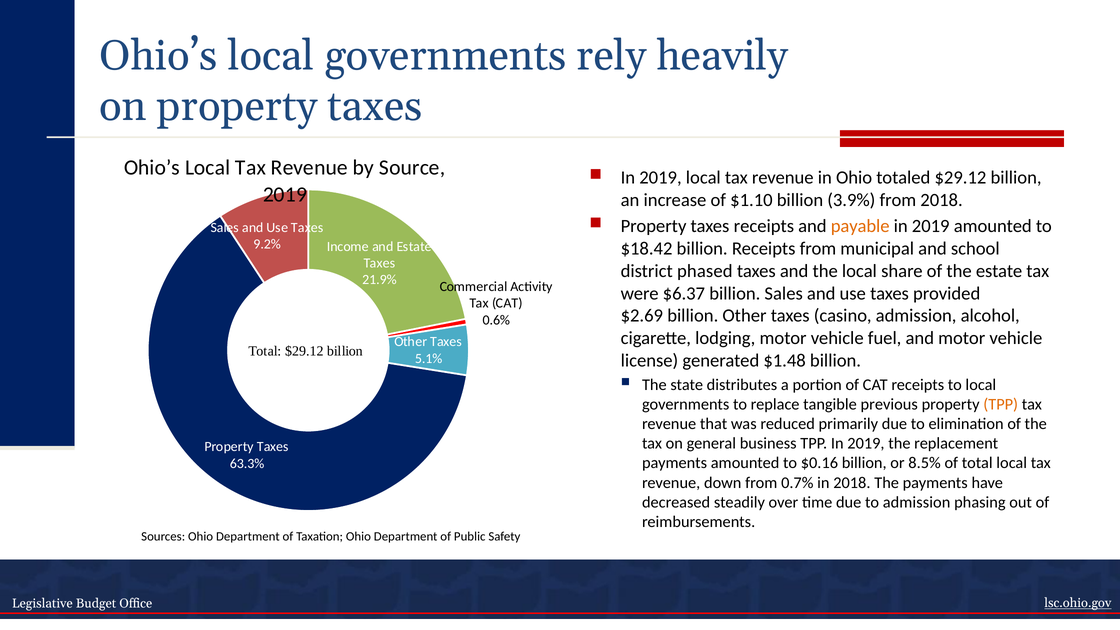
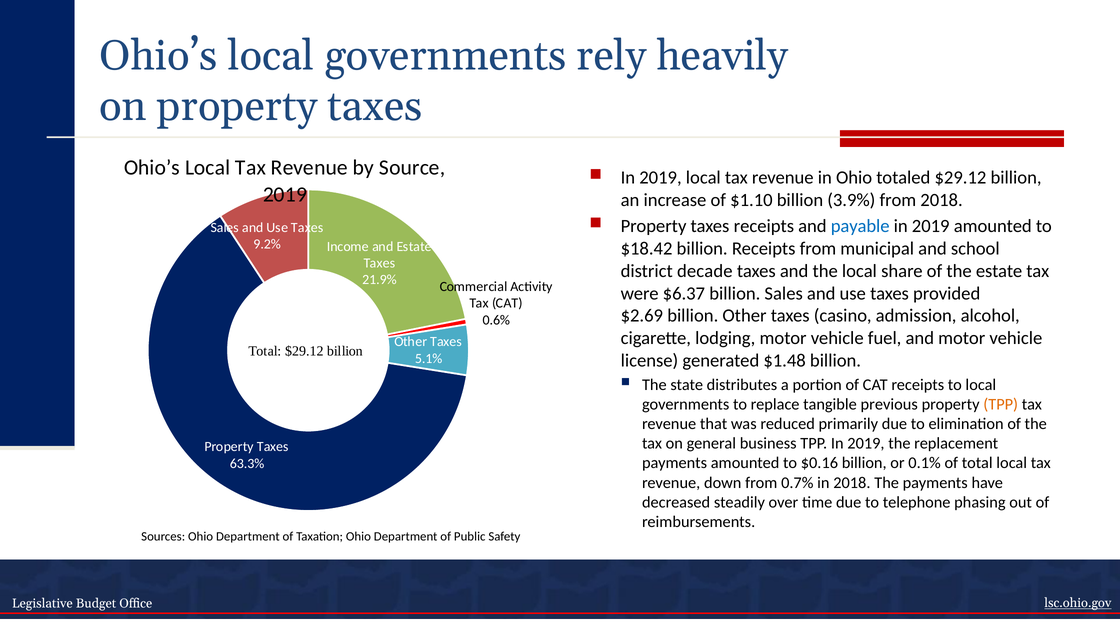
payable colour: orange -> blue (860, 226)
phased: phased -> decade (705, 271)
8.5%: 8.5% -> 0.1% (925, 463)
to admission: admission -> telephone (917, 502)
